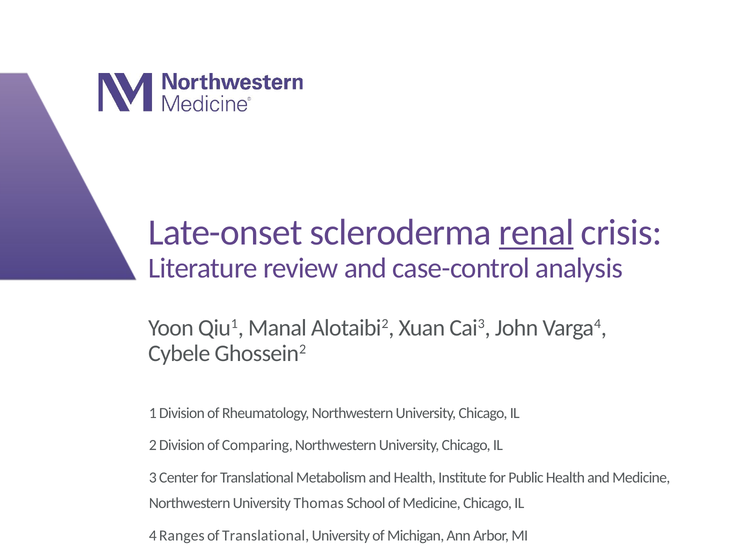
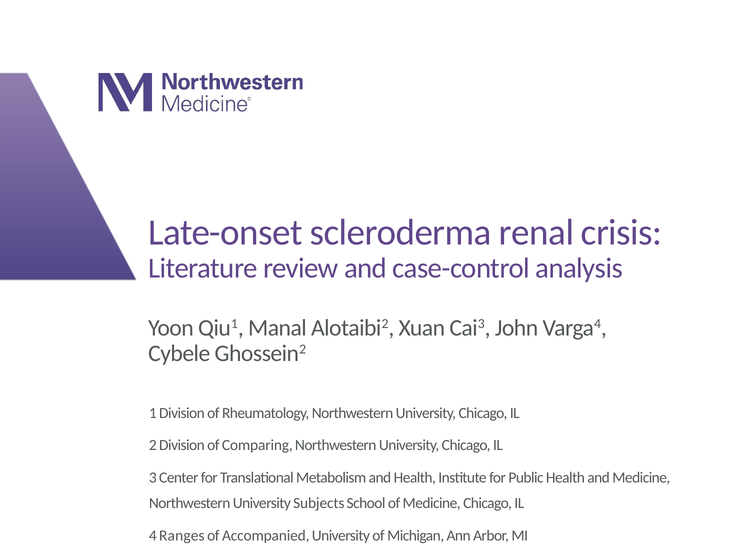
renal underline: present -> none (536, 232)
Thomas: Thomas -> Subjects (319, 503)
of Translational: Translational -> Accompanied (266, 535)
